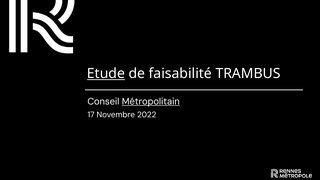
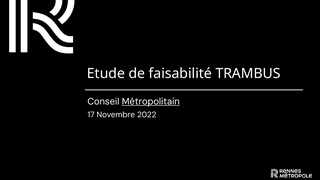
Etude underline: present -> none (106, 74)
